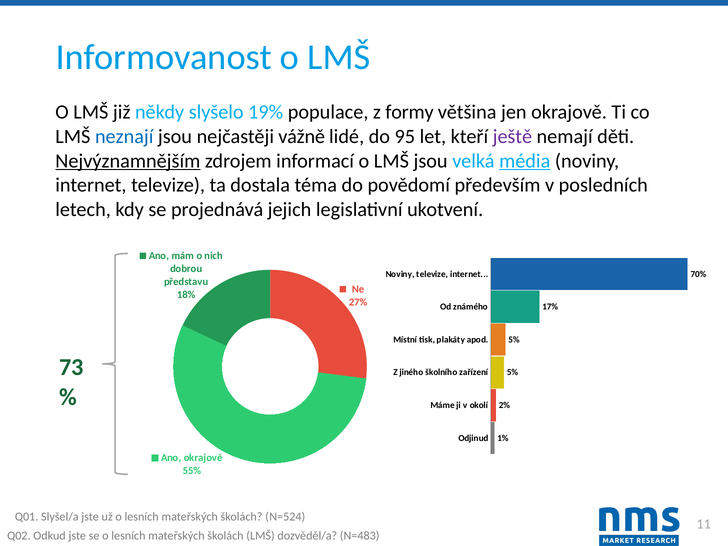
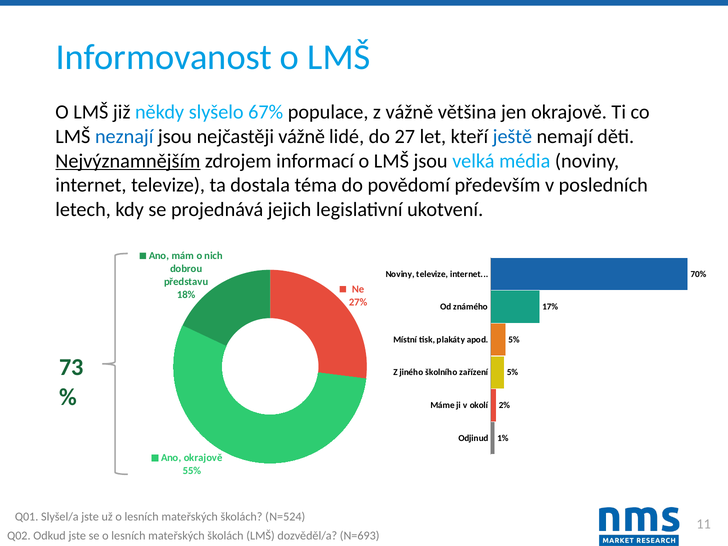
19%: 19% -> 67% (266, 112)
z formy: formy -> vážně (409, 112)
95: 95 -> 27 (405, 137)
ještě colour: purple -> blue (512, 137)
média underline: present -> none (525, 161)
N=483: N=483 -> N=693 (360, 536)
